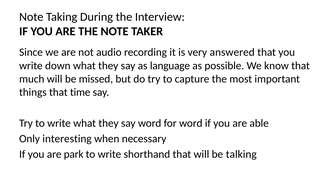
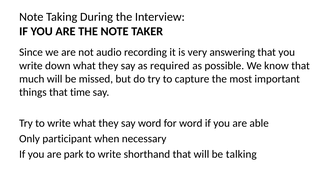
answered: answered -> answering (232, 52)
language: language -> required (170, 66)
interesting: interesting -> participant (67, 139)
